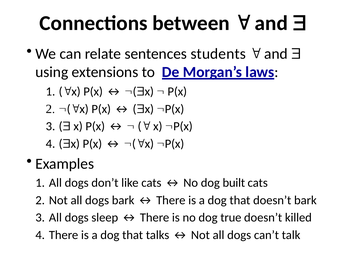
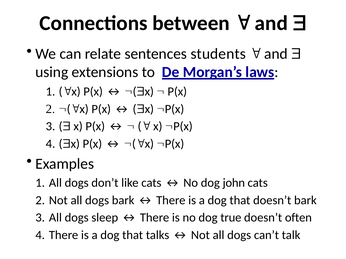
built: built -> john (234, 183)
killed: killed -> often (298, 218)
